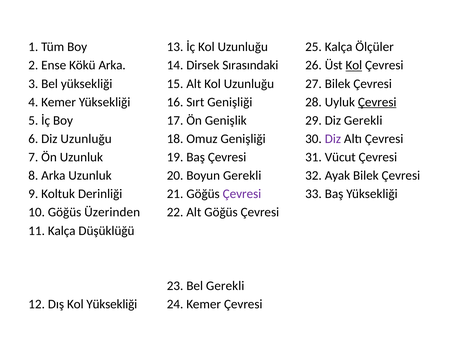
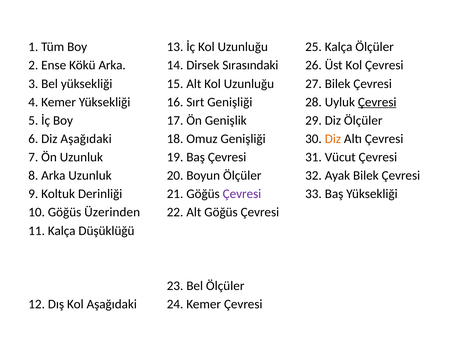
Kol underline: present -> none (354, 65)
Diz Gerekli: Gerekli -> Ölçüler (363, 120)
Diz Uzunluğu: Uzunluğu -> Aşağıdaki (86, 139)
Diz colour: purple -> orange (333, 139)
Boyun Gerekli: Gerekli -> Ölçüler (242, 176)
Bel Gerekli: Gerekli -> Ölçüler (225, 286)
Kol Yüksekliği: Yüksekliği -> Aşağıdaki (112, 304)
